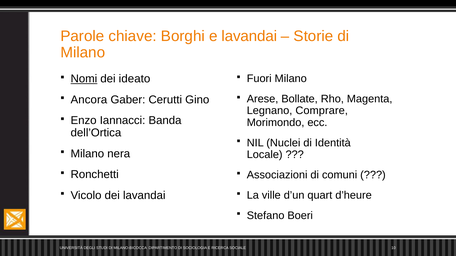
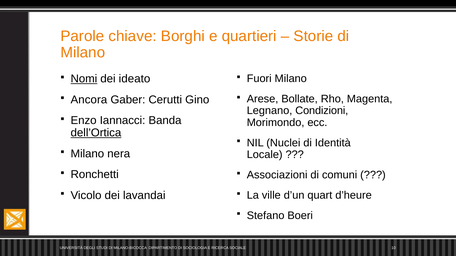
e lavandai: lavandai -> quartieri (249, 36)
Comprare: Comprare -> Condizioni (322, 111)
dell’Ortica underline: none -> present (96, 133)
